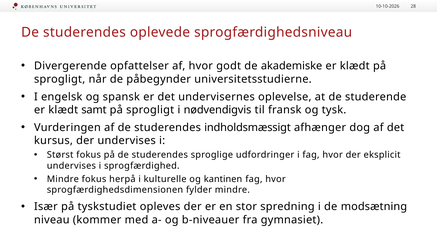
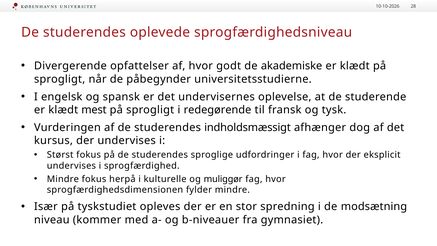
samt: samt -> mest (94, 110)
nødvendigvis: nødvendigvis -> redegørende (217, 110)
kantinen: kantinen -> muliggør (223, 179)
